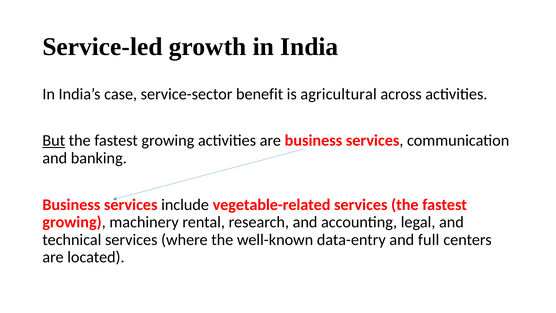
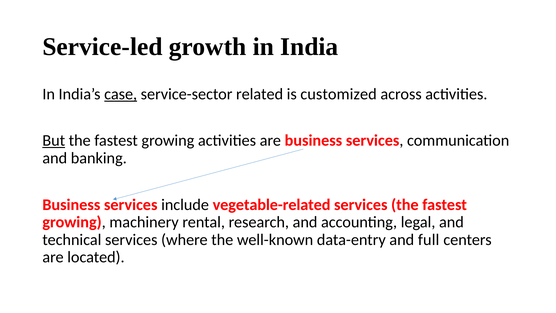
case underline: none -> present (121, 94)
benefit: benefit -> related (260, 94)
agricultural: agricultural -> customized (339, 94)
